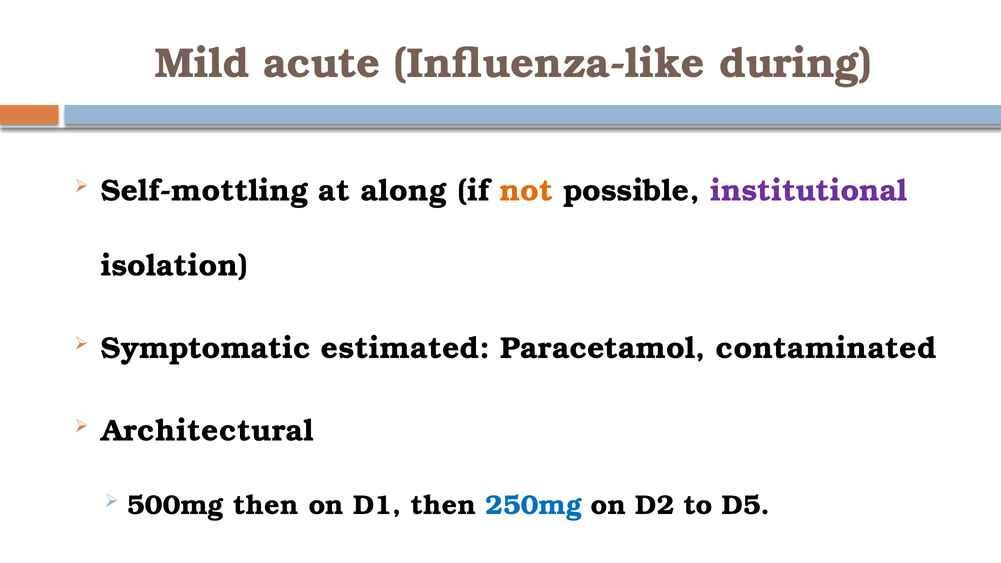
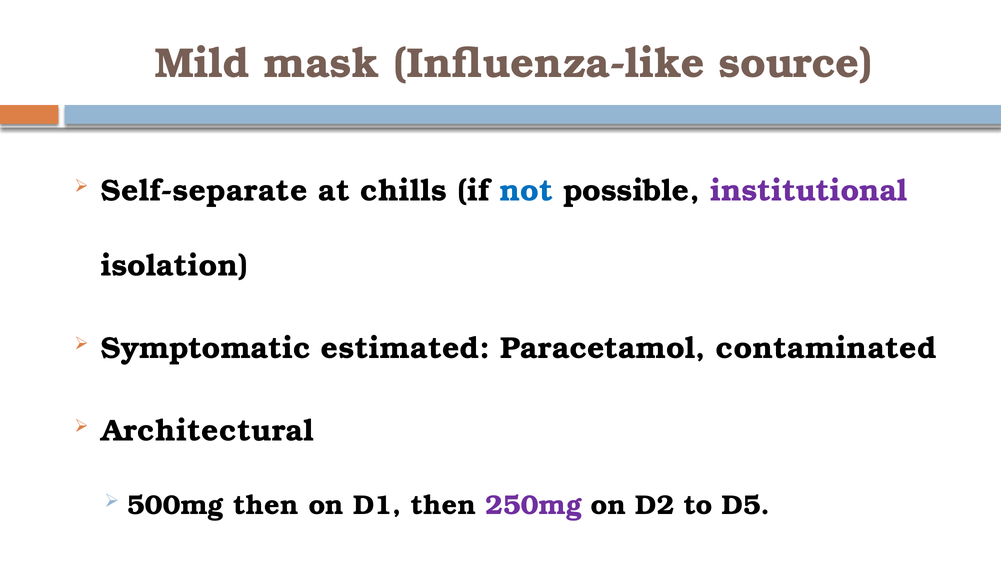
acute: acute -> mask (322, 63)
during: during -> source (796, 63)
Self-mottling: Self-mottling -> Self-separate (204, 191)
along: along -> chills (404, 191)
not colour: orange -> blue (526, 191)
250mg colour: blue -> purple (533, 506)
